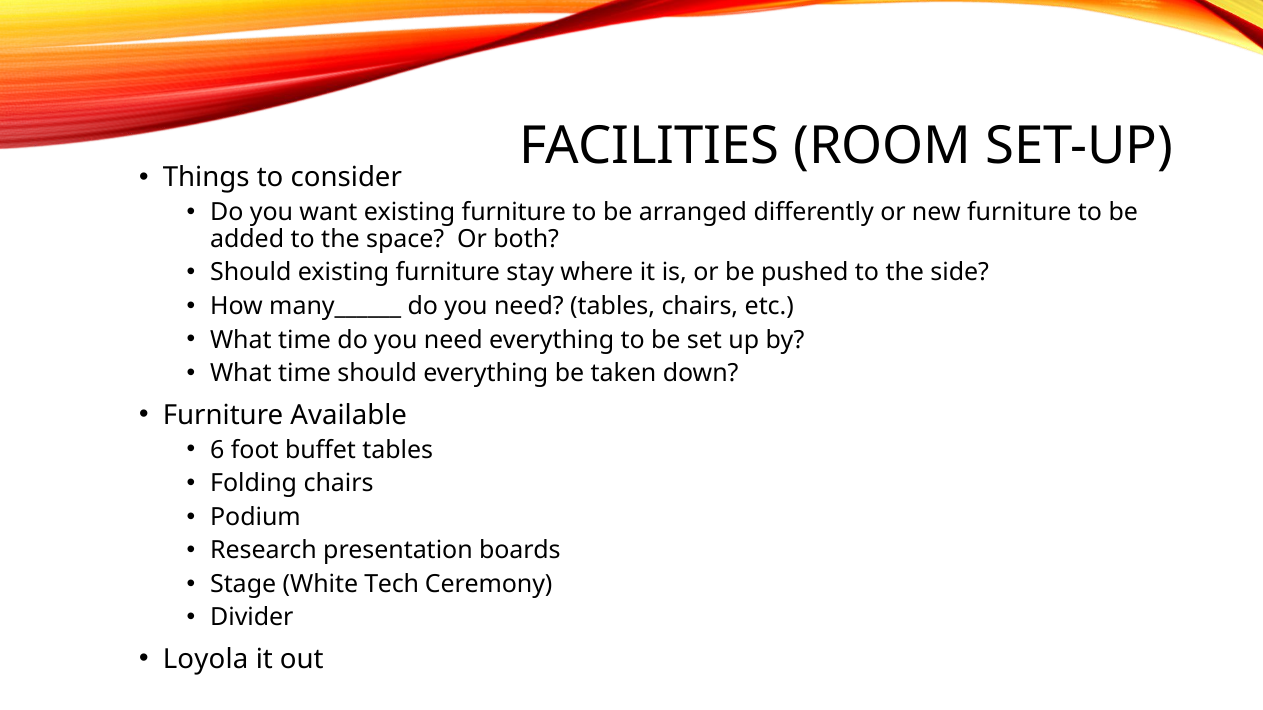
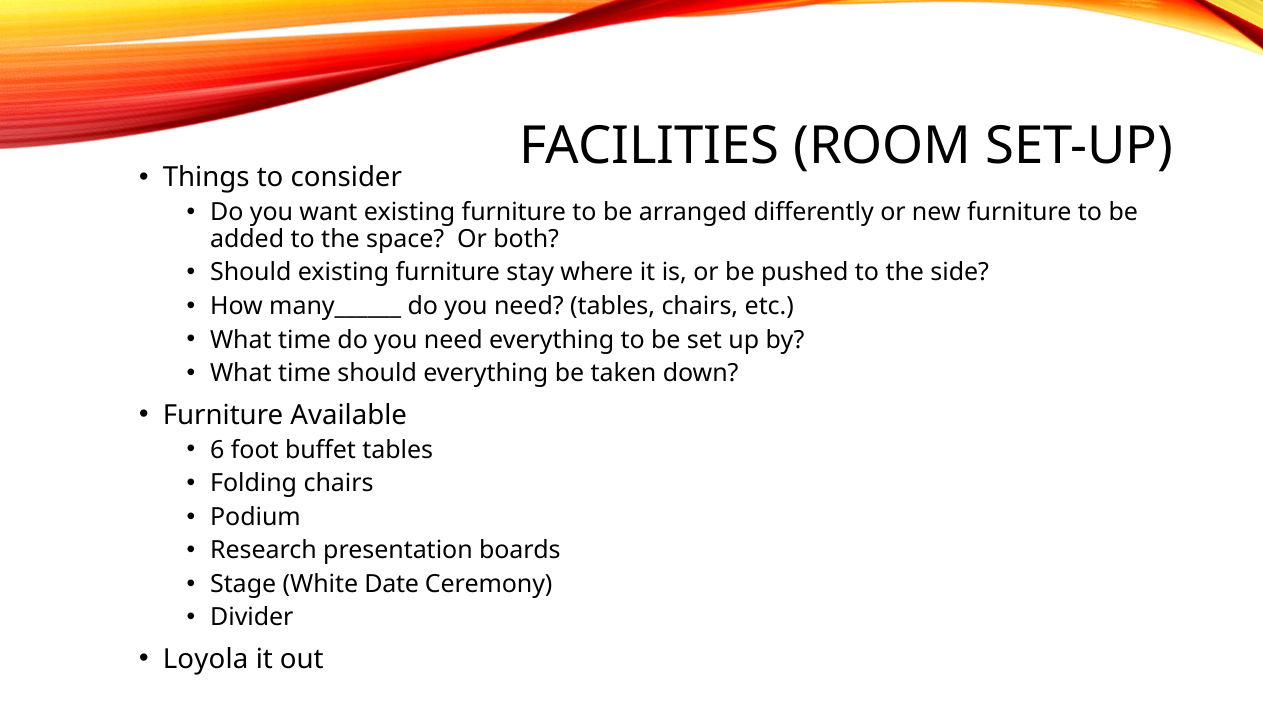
Tech: Tech -> Date (392, 584)
